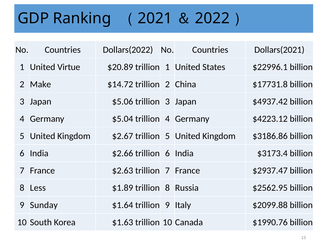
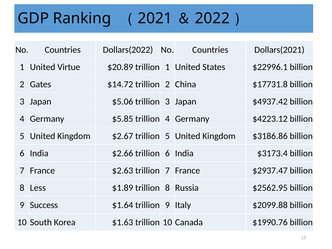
Make: Make -> Gates (41, 84)
$5.04: $5.04 -> $5.85 (123, 119)
Sunday: Sunday -> Success (44, 205)
